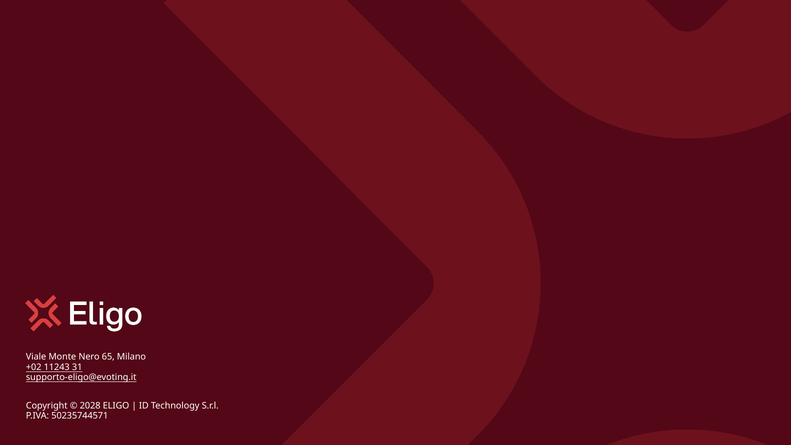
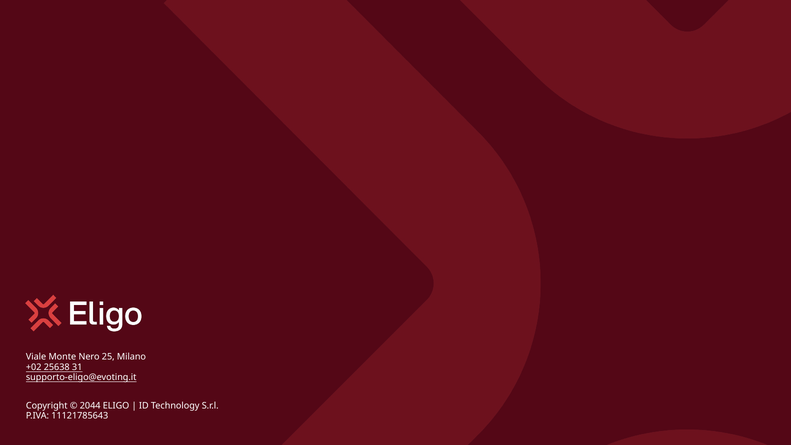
65: 65 -> 25 (108, 357)
11243: 11243 -> 25638 (57, 367)
2028: 2028 -> 2044 (90, 406)
50235744571: 50235744571 -> 11121785643 (80, 416)
